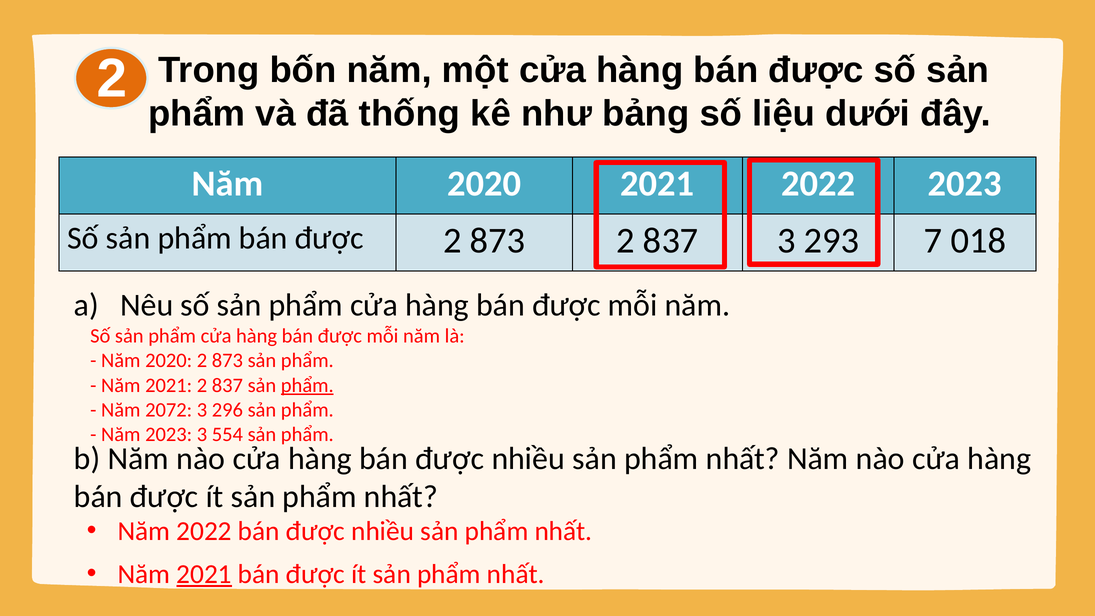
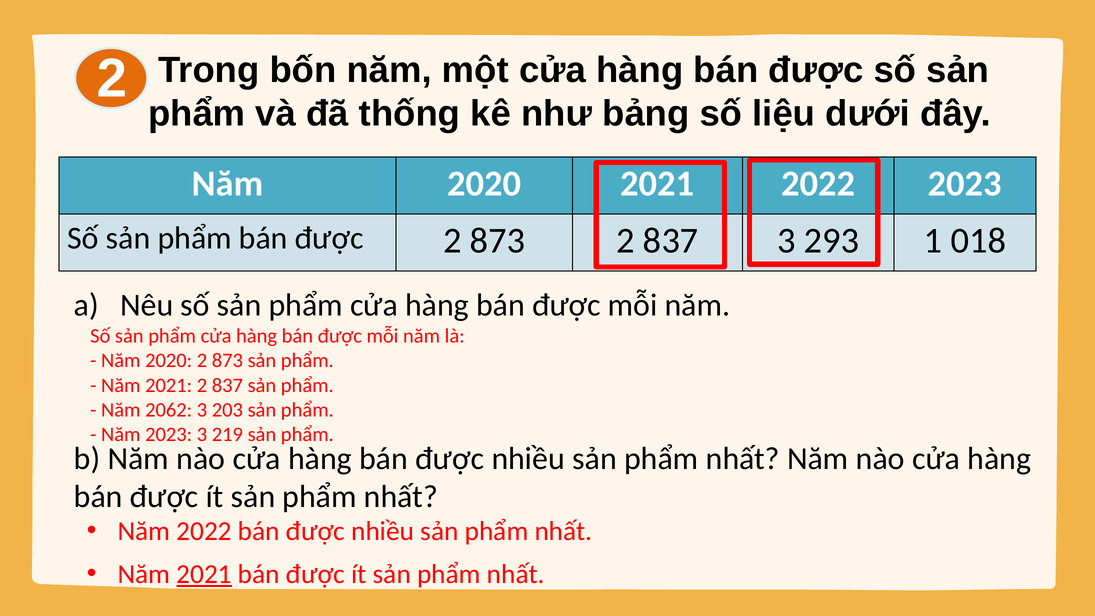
7: 7 -> 1 (933, 241)
phẩm underline: present -> none (307, 385)
2072: 2072 -> 2062 (169, 410)
296: 296 -> 203 (227, 410)
554: 554 -> 219 (227, 435)
